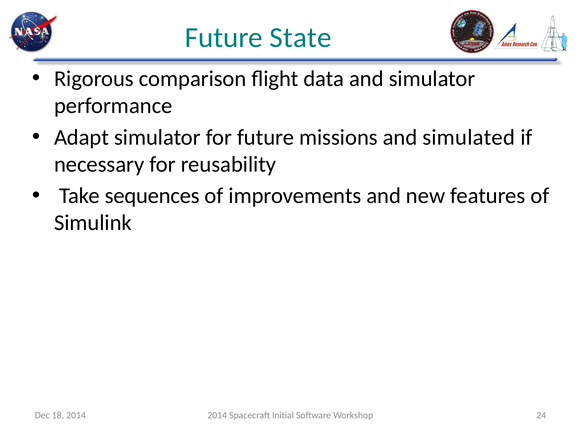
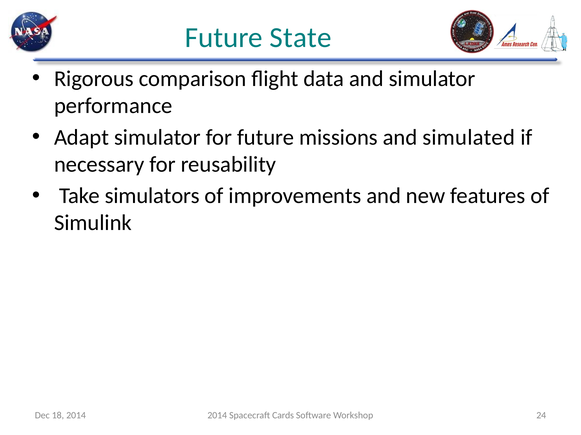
sequences: sequences -> simulators (152, 196)
Initial: Initial -> Cards (283, 416)
